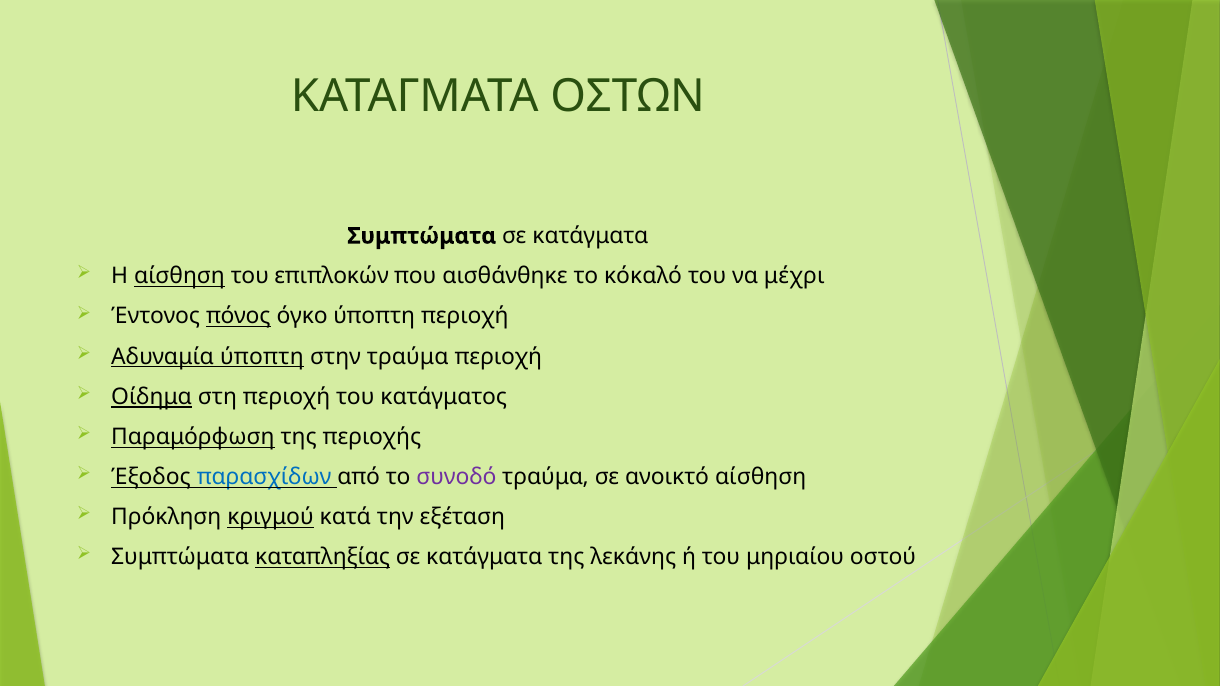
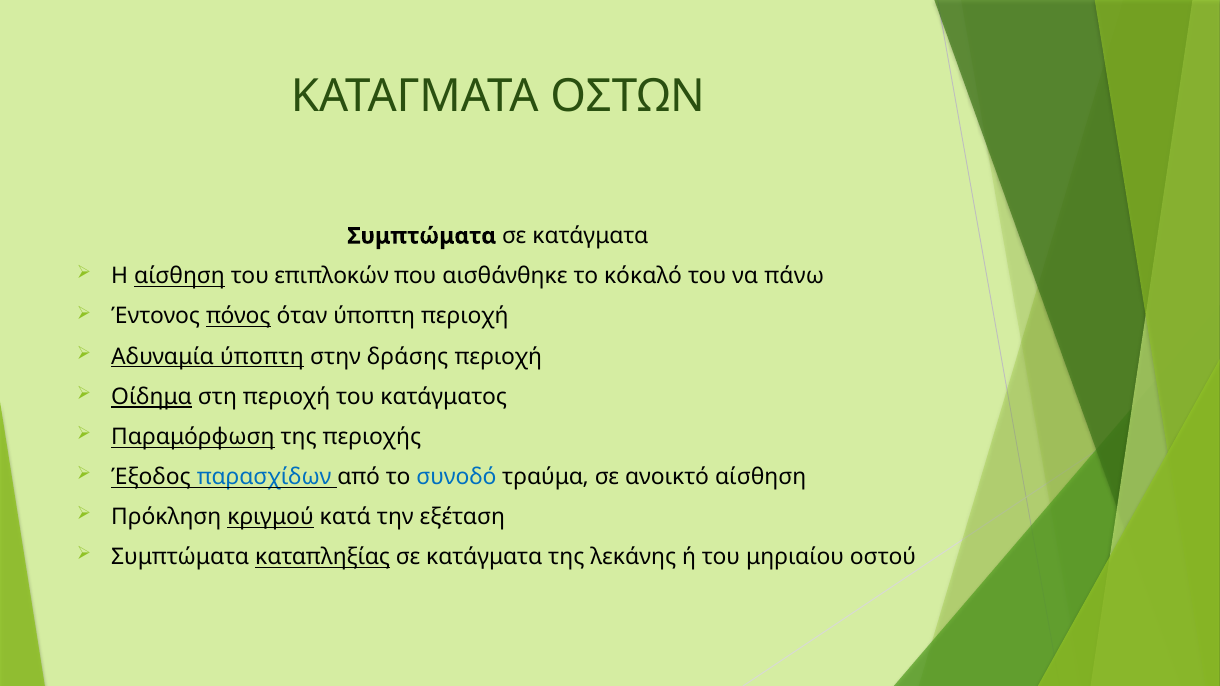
μέχρι: μέχρι -> πάνω (794, 276)
όγκο: όγκο -> όταν (302, 316)
στην τραύμα: τραύμα -> δράσης (408, 357)
συνοδό colour: purple -> blue (456, 477)
